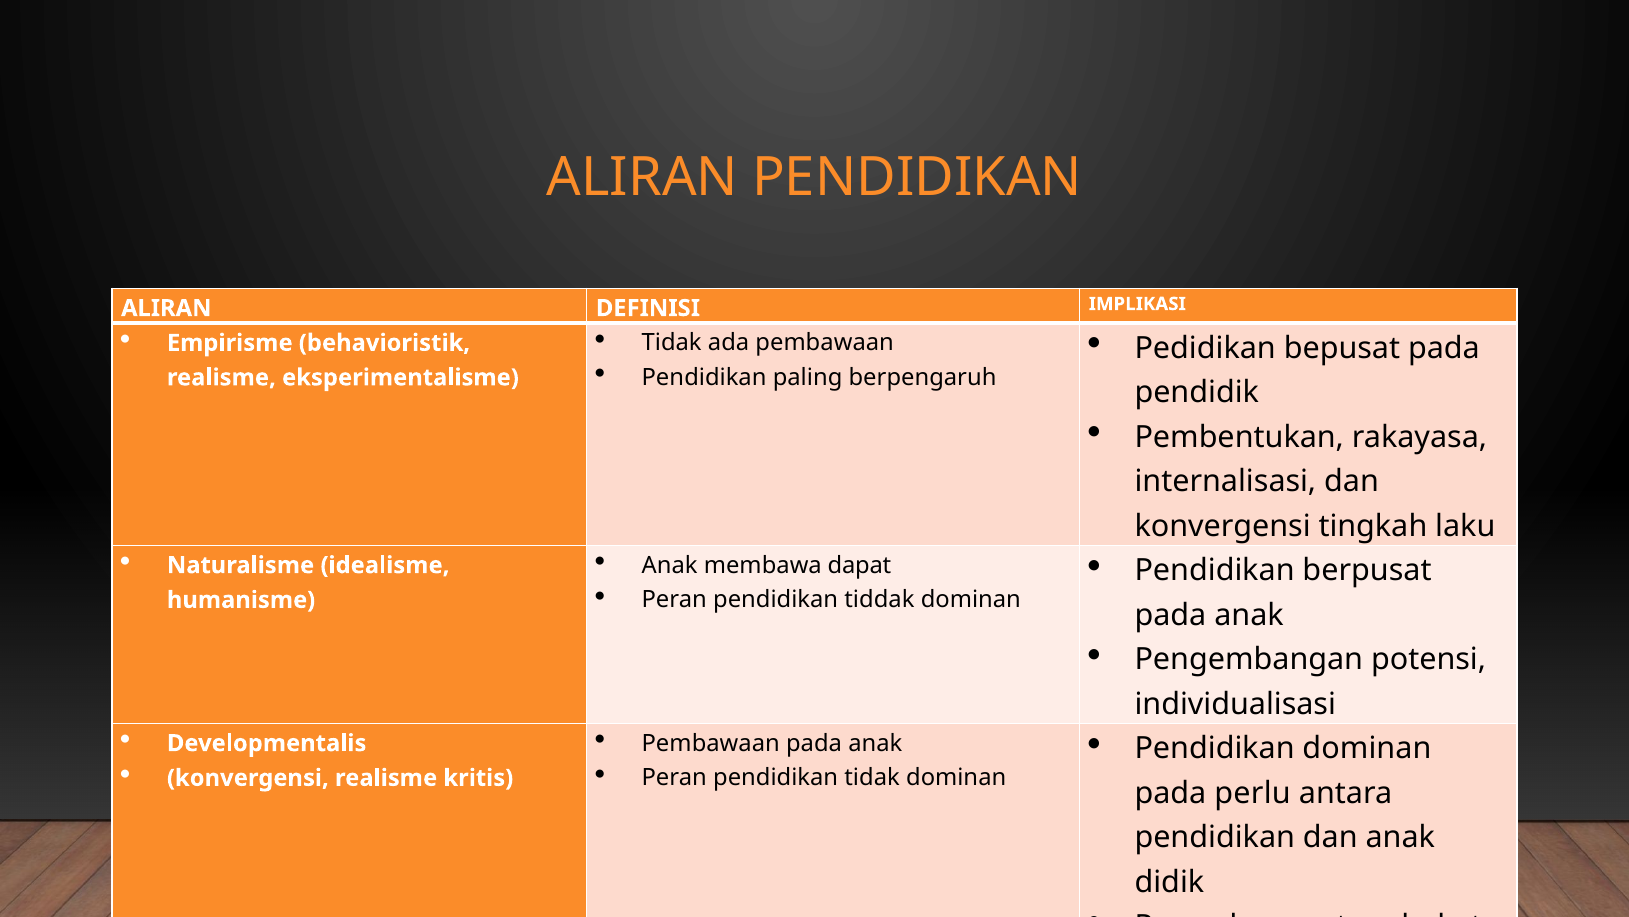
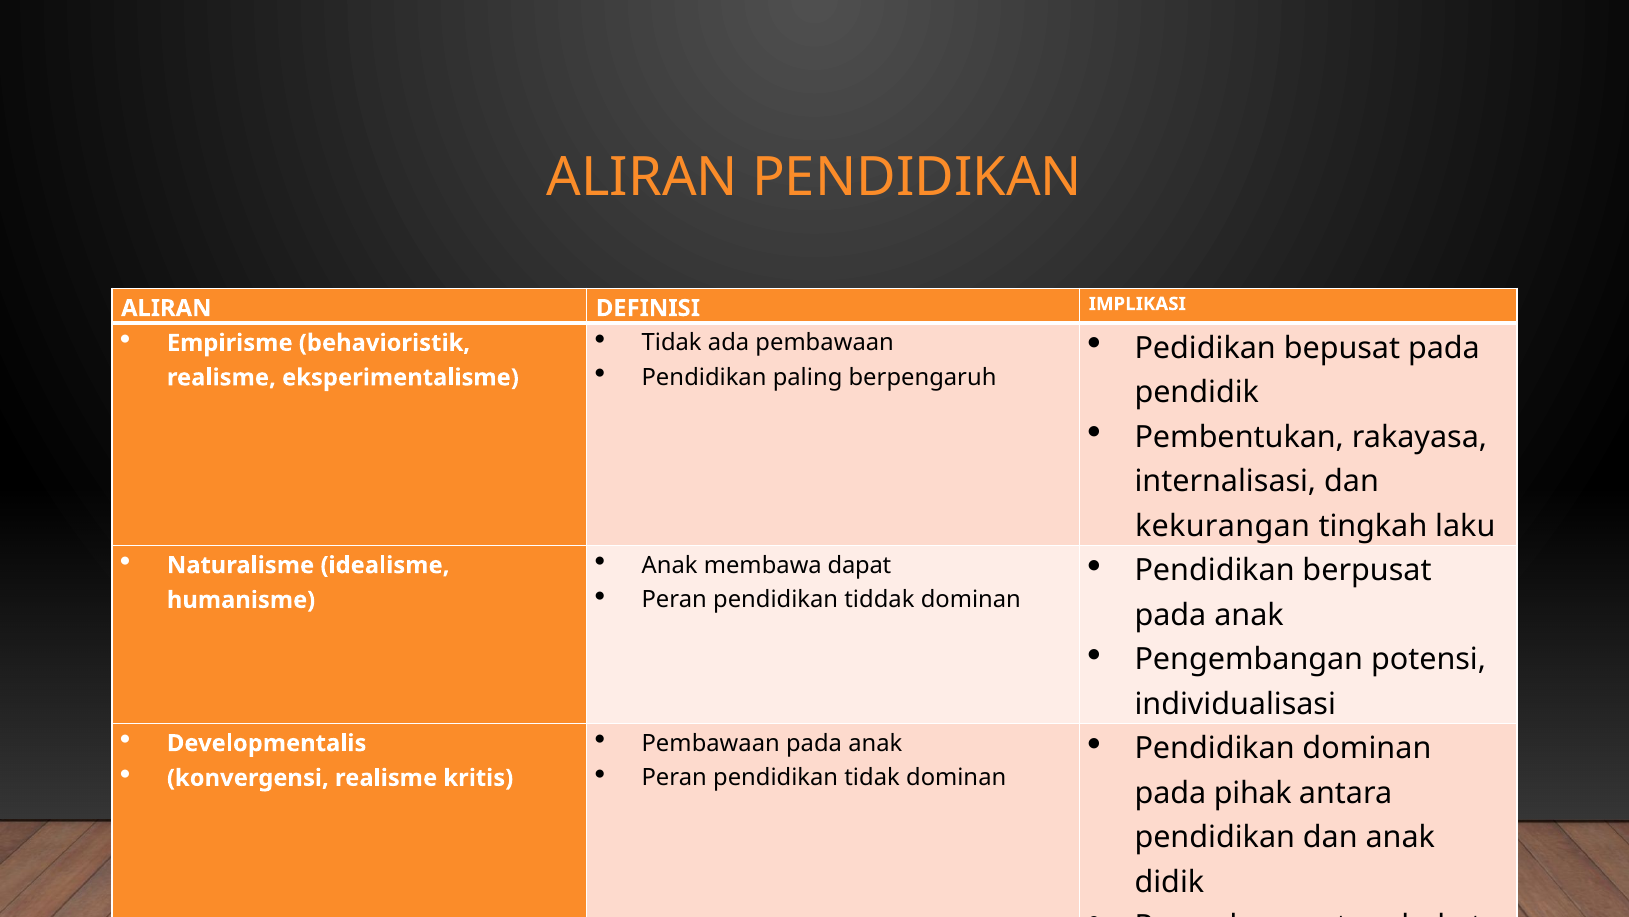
konvergensi: konvergensi -> kekurangan (1222, 526)
perlu: perlu -> pihak (1253, 793)
